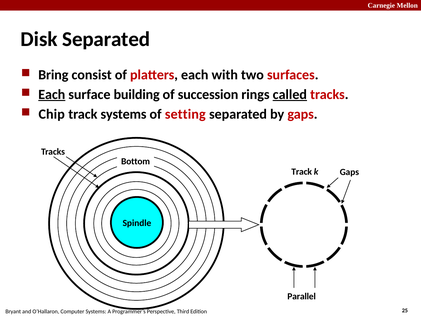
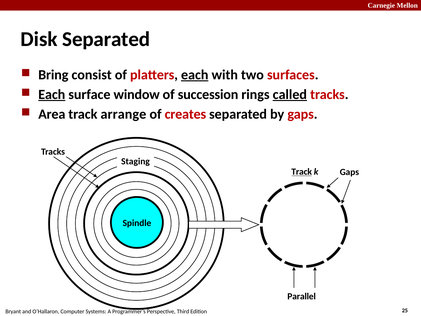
each underline: none -> present (195, 75)
building: building -> window (137, 94)
Chip: Chip -> Area (52, 114)
track systems: systems -> arrange (123, 114)
setting: setting -> creates (185, 114)
Bottom: Bottom -> Staging (136, 161)
Track underline: none -> present (302, 172)
